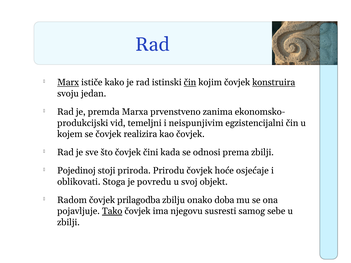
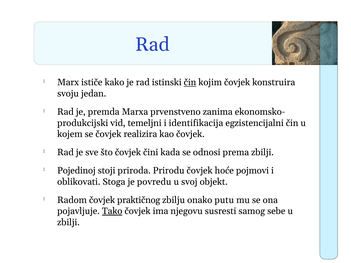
Marx underline: present -> none (68, 83)
konstruira underline: present -> none (274, 83)
neispunjivim: neispunjivim -> identifikacija (196, 123)
osjećaje: osjećaje -> pojmovi (252, 171)
prilagodba: prilagodba -> praktičnog (139, 200)
doba: doba -> putu (224, 200)
